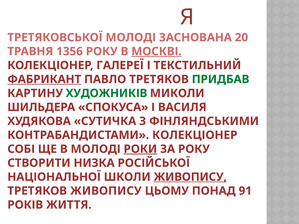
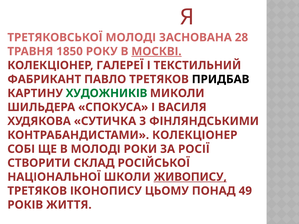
20: 20 -> 28 (241, 38)
1356: 1356 -> 1850 (70, 51)
ФАБРИКАНТ underline: present -> none (44, 79)
ПРИДБАВ colour: green -> black (221, 79)
РОКИ underline: present -> none (140, 149)
ЗА РОКУ: РОКУ -> РОСІЇ (194, 149)
НИЗКА: НИЗКА -> СКЛАД (94, 163)
ТРЕТЯКОВ ЖИВОПИСУ: ЖИВОПИСУ -> ІКОНОПИСУ (106, 191)
91: 91 -> 49 (245, 191)
